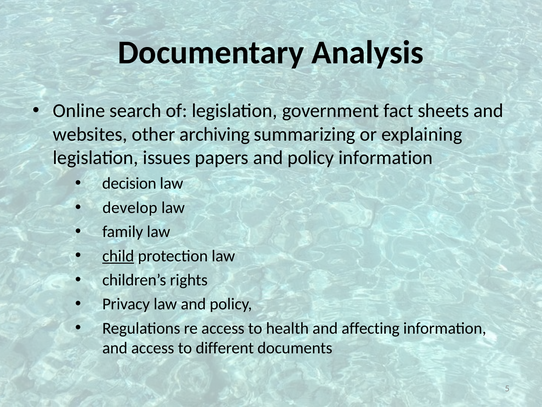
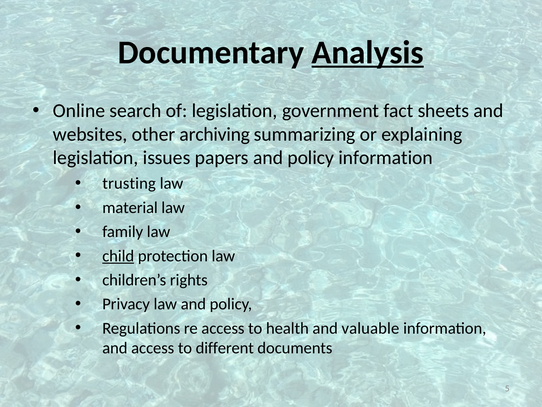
Analysis underline: none -> present (368, 52)
decision: decision -> trusting (129, 183)
develop: develop -> material (130, 207)
affecting: affecting -> valuable (370, 328)
